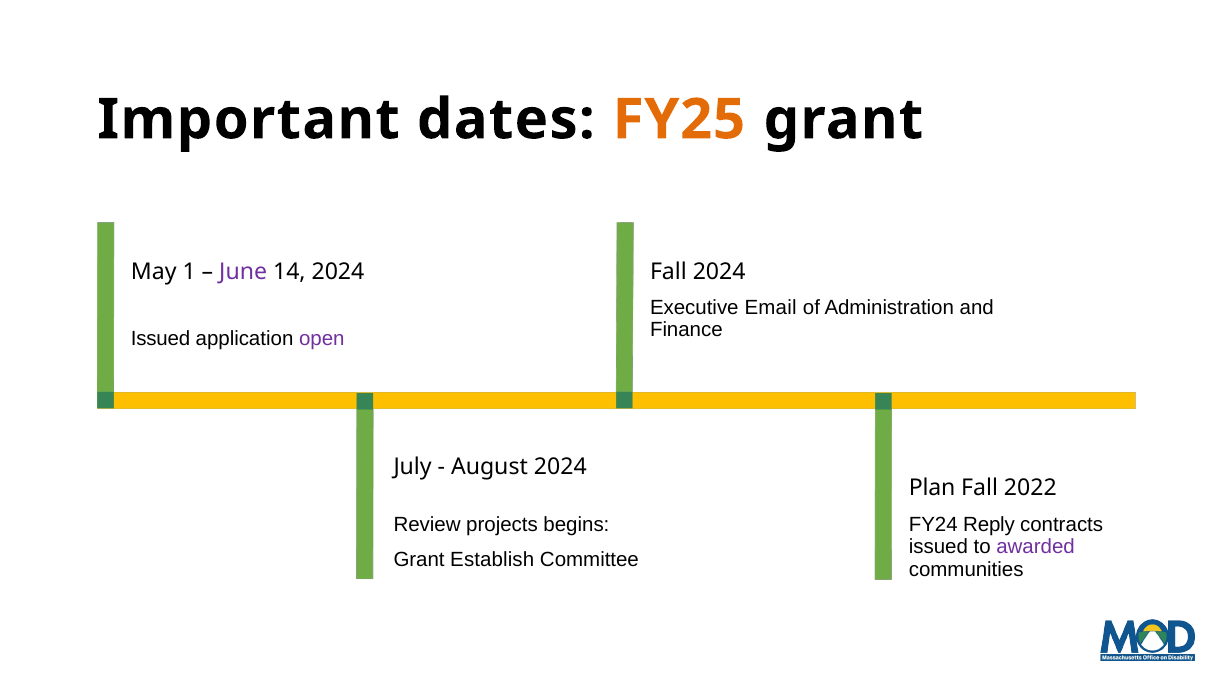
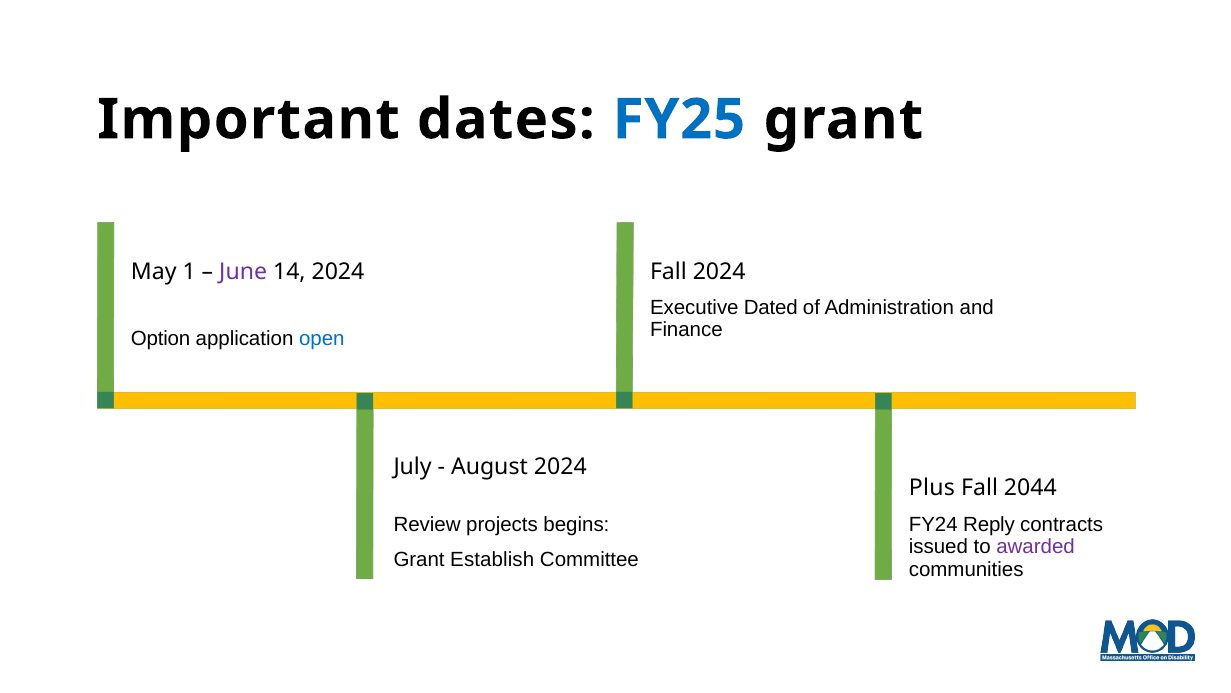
FY25 colour: orange -> blue (679, 120)
Email: Email -> Dated (771, 307)
Issued: Issued -> Option (161, 339)
open colour: purple -> blue (322, 339)
Plan: Plan -> Plus (932, 487)
2022: 2022 -> 2044 (1030, 487)
